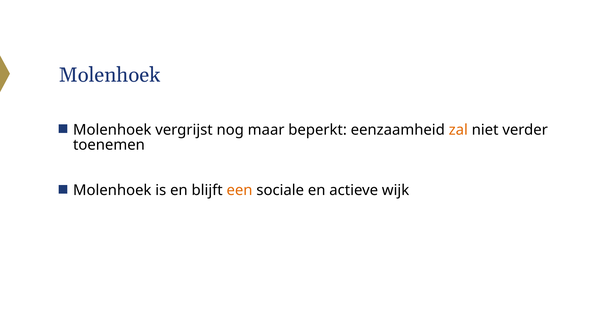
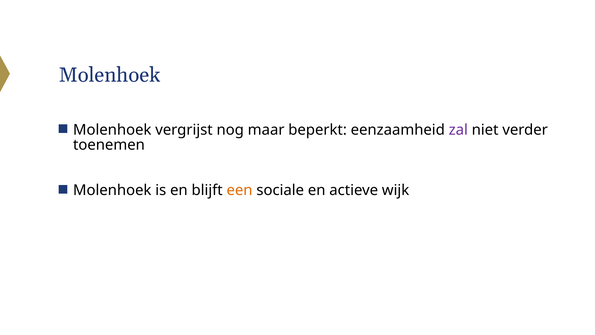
zal colour: orange -> purple (458, 130)
